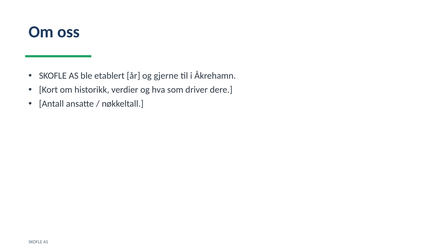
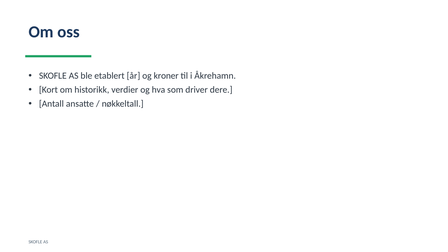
gjerne: gjerne -> kroner (166, 76)
